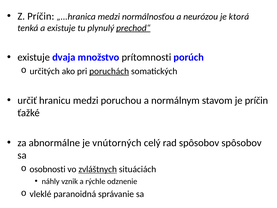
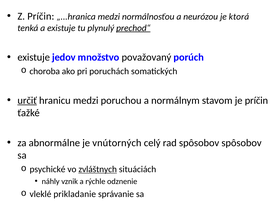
dvaja: dvaja -> jedov (64, 57)
prítomnosti: prítomnosti -> považovaný (146, 57)
určitých: určitých -> choroba (45, 71)
poruchách underline: present -> none (109, 71)
určiť underline: none -> present (27, 100)
osobnosti: osobnosti -> psychické (48, 169)
paranoidná: paranoidná -> prikladanie (75, 194)
